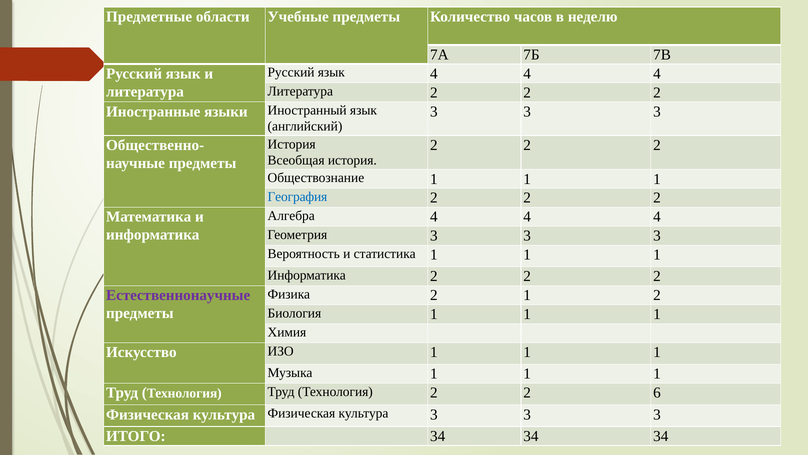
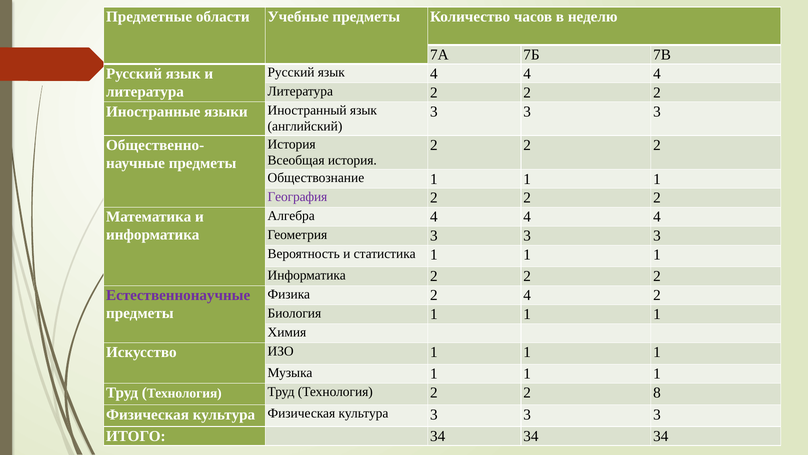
География colour: blue -> purple (297, 197)
2 1: 1 -> 4 (527, 295)
6: 6 -> 8 (657, 392)
